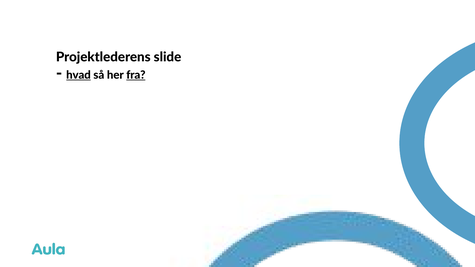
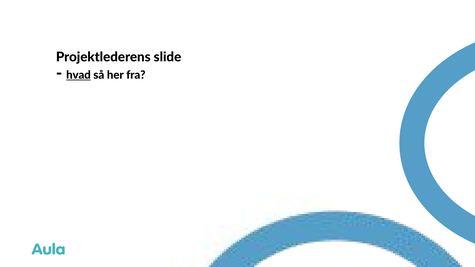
fra underline: present -> none (136, 75)
